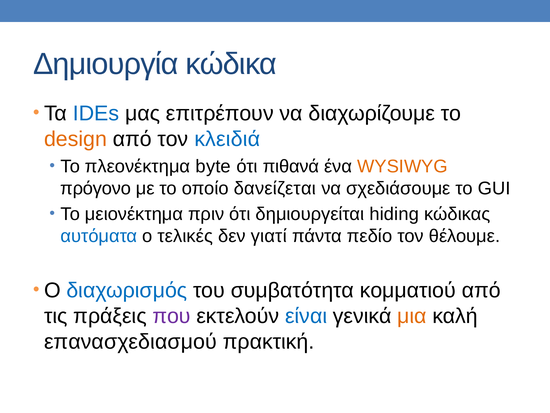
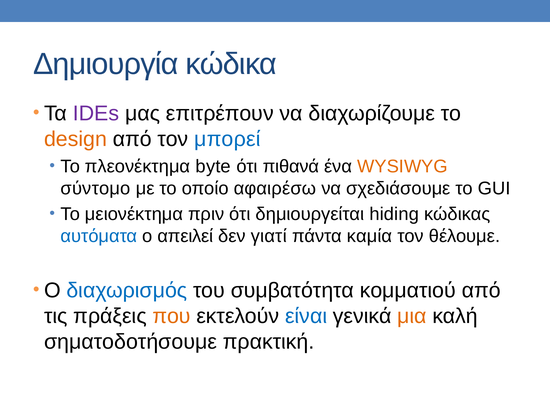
IDEs colour: blue -> purple (96, 113)
κλειδιά: κλειδιά -> μπορεί (227, 139)
πρόγονο: πρόγονο -> σύντομο (96, 188)
δανείζεται: δανείζεται -> αφαιρέσω (275, 188)
τελικές: τελικές -> απειλεί (185, 236)
πεδίο: πεδίο -> καμία (370, 236)
που colour: purple -> orange (172, 316)
επανασχεδιασμού: επανασχεδιασμού -> σηματοδοτήσουμε (130, 341)
